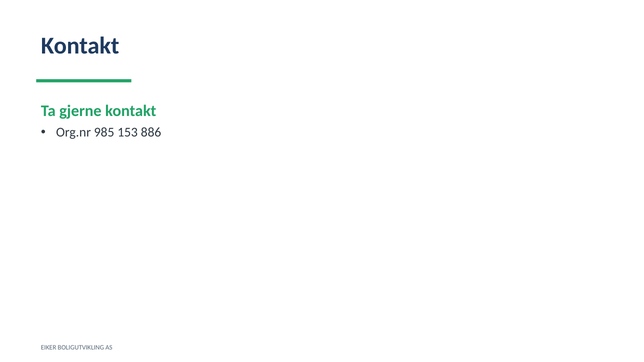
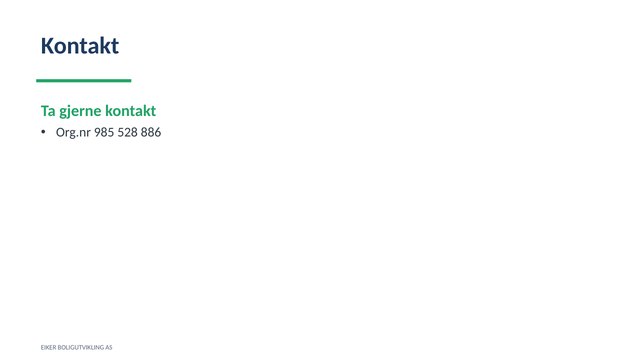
153: 153 -> 528 (128, 132)
